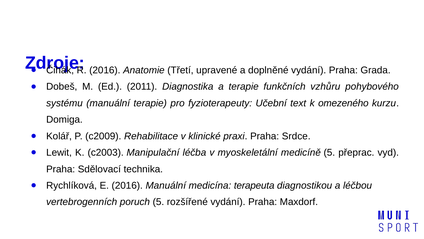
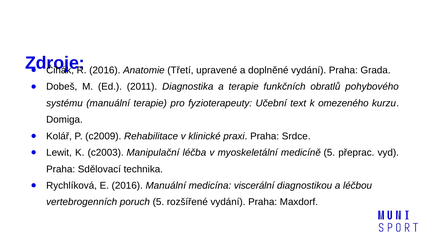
vzhůru: vzhůru -> obratlů (325, 87)
terapeuta: terapeuta -> viscerální (254, 185)
